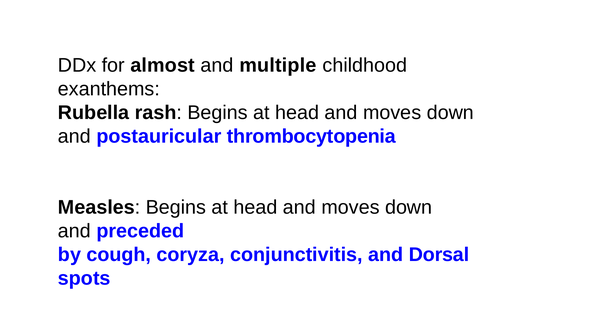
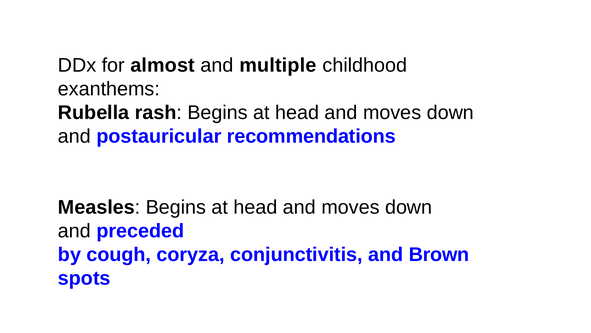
thrombocytopenia: thrombocytopenia -> recommendations (311, 136)
Dorsal: Dorsal -> Brown (439, 255)
